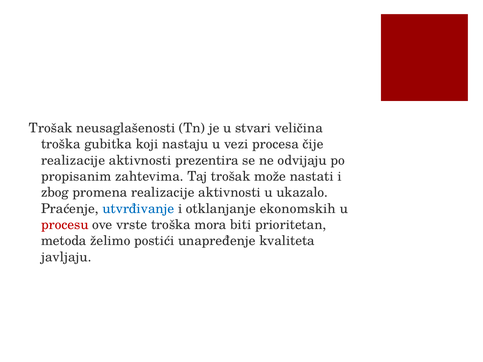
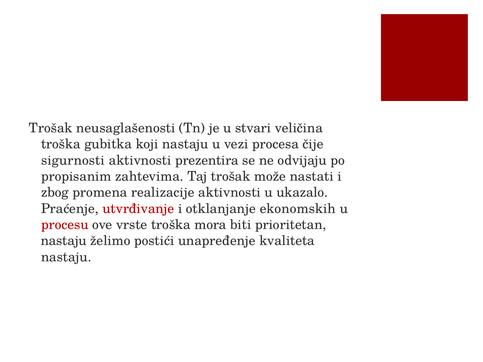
realizacije: realizacije -> sigurnosti (73, 160)
utvrđivanje colour: blue -> red (138, 209)
metoda: metoda -> nastaju (64, 241)
javljaju: javljaju -> nastaju (66, 257)
